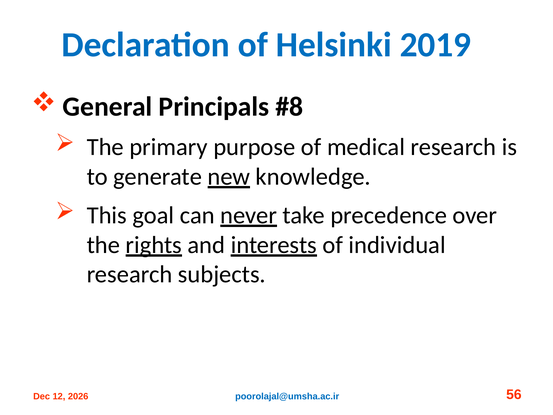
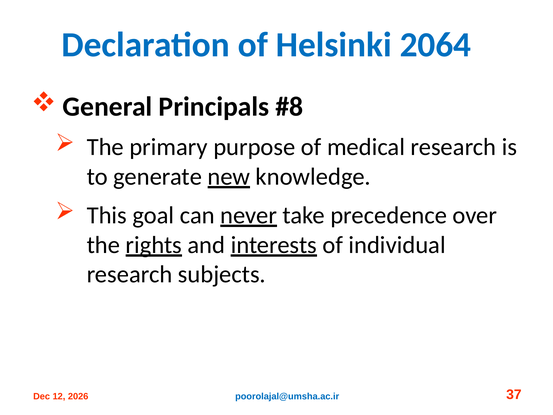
2019: 2019 -> 2064 (435, 45)
56: 56 -> 37 (514, 394)
